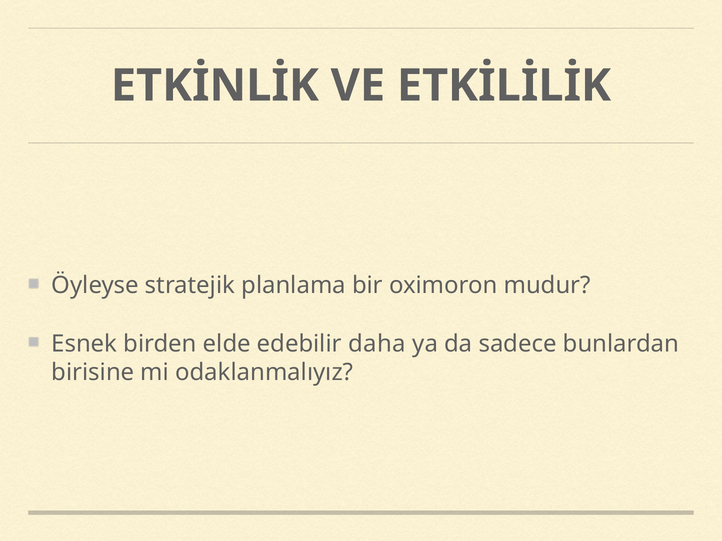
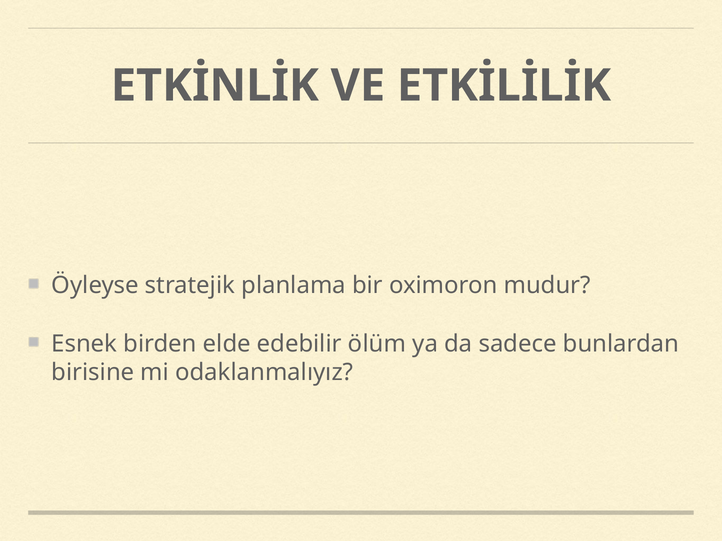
daha: daha -> ölüm (377, 344)
